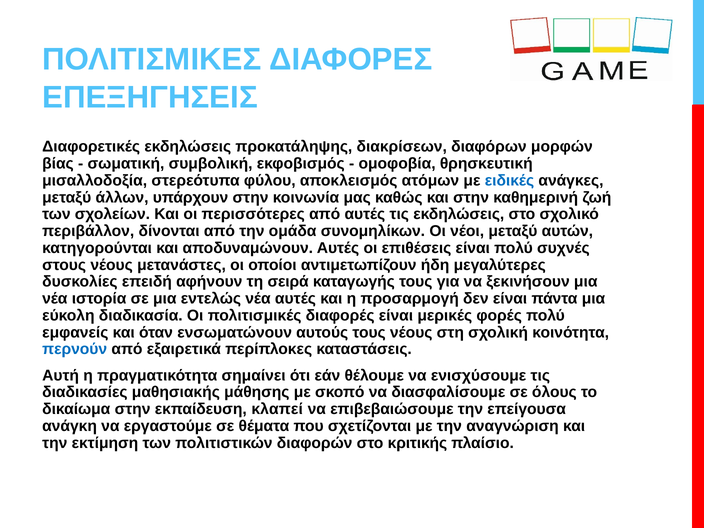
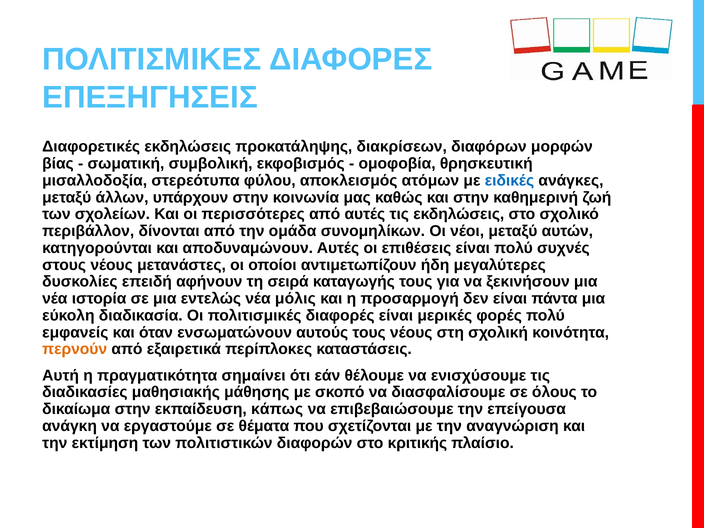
νέα αυτές: αυτές -> μόλις (295, 299)
περνούν colour: blue -> orange (75, 349)
κλαπεί: κλαπεί -> κάπως (277, 409)
